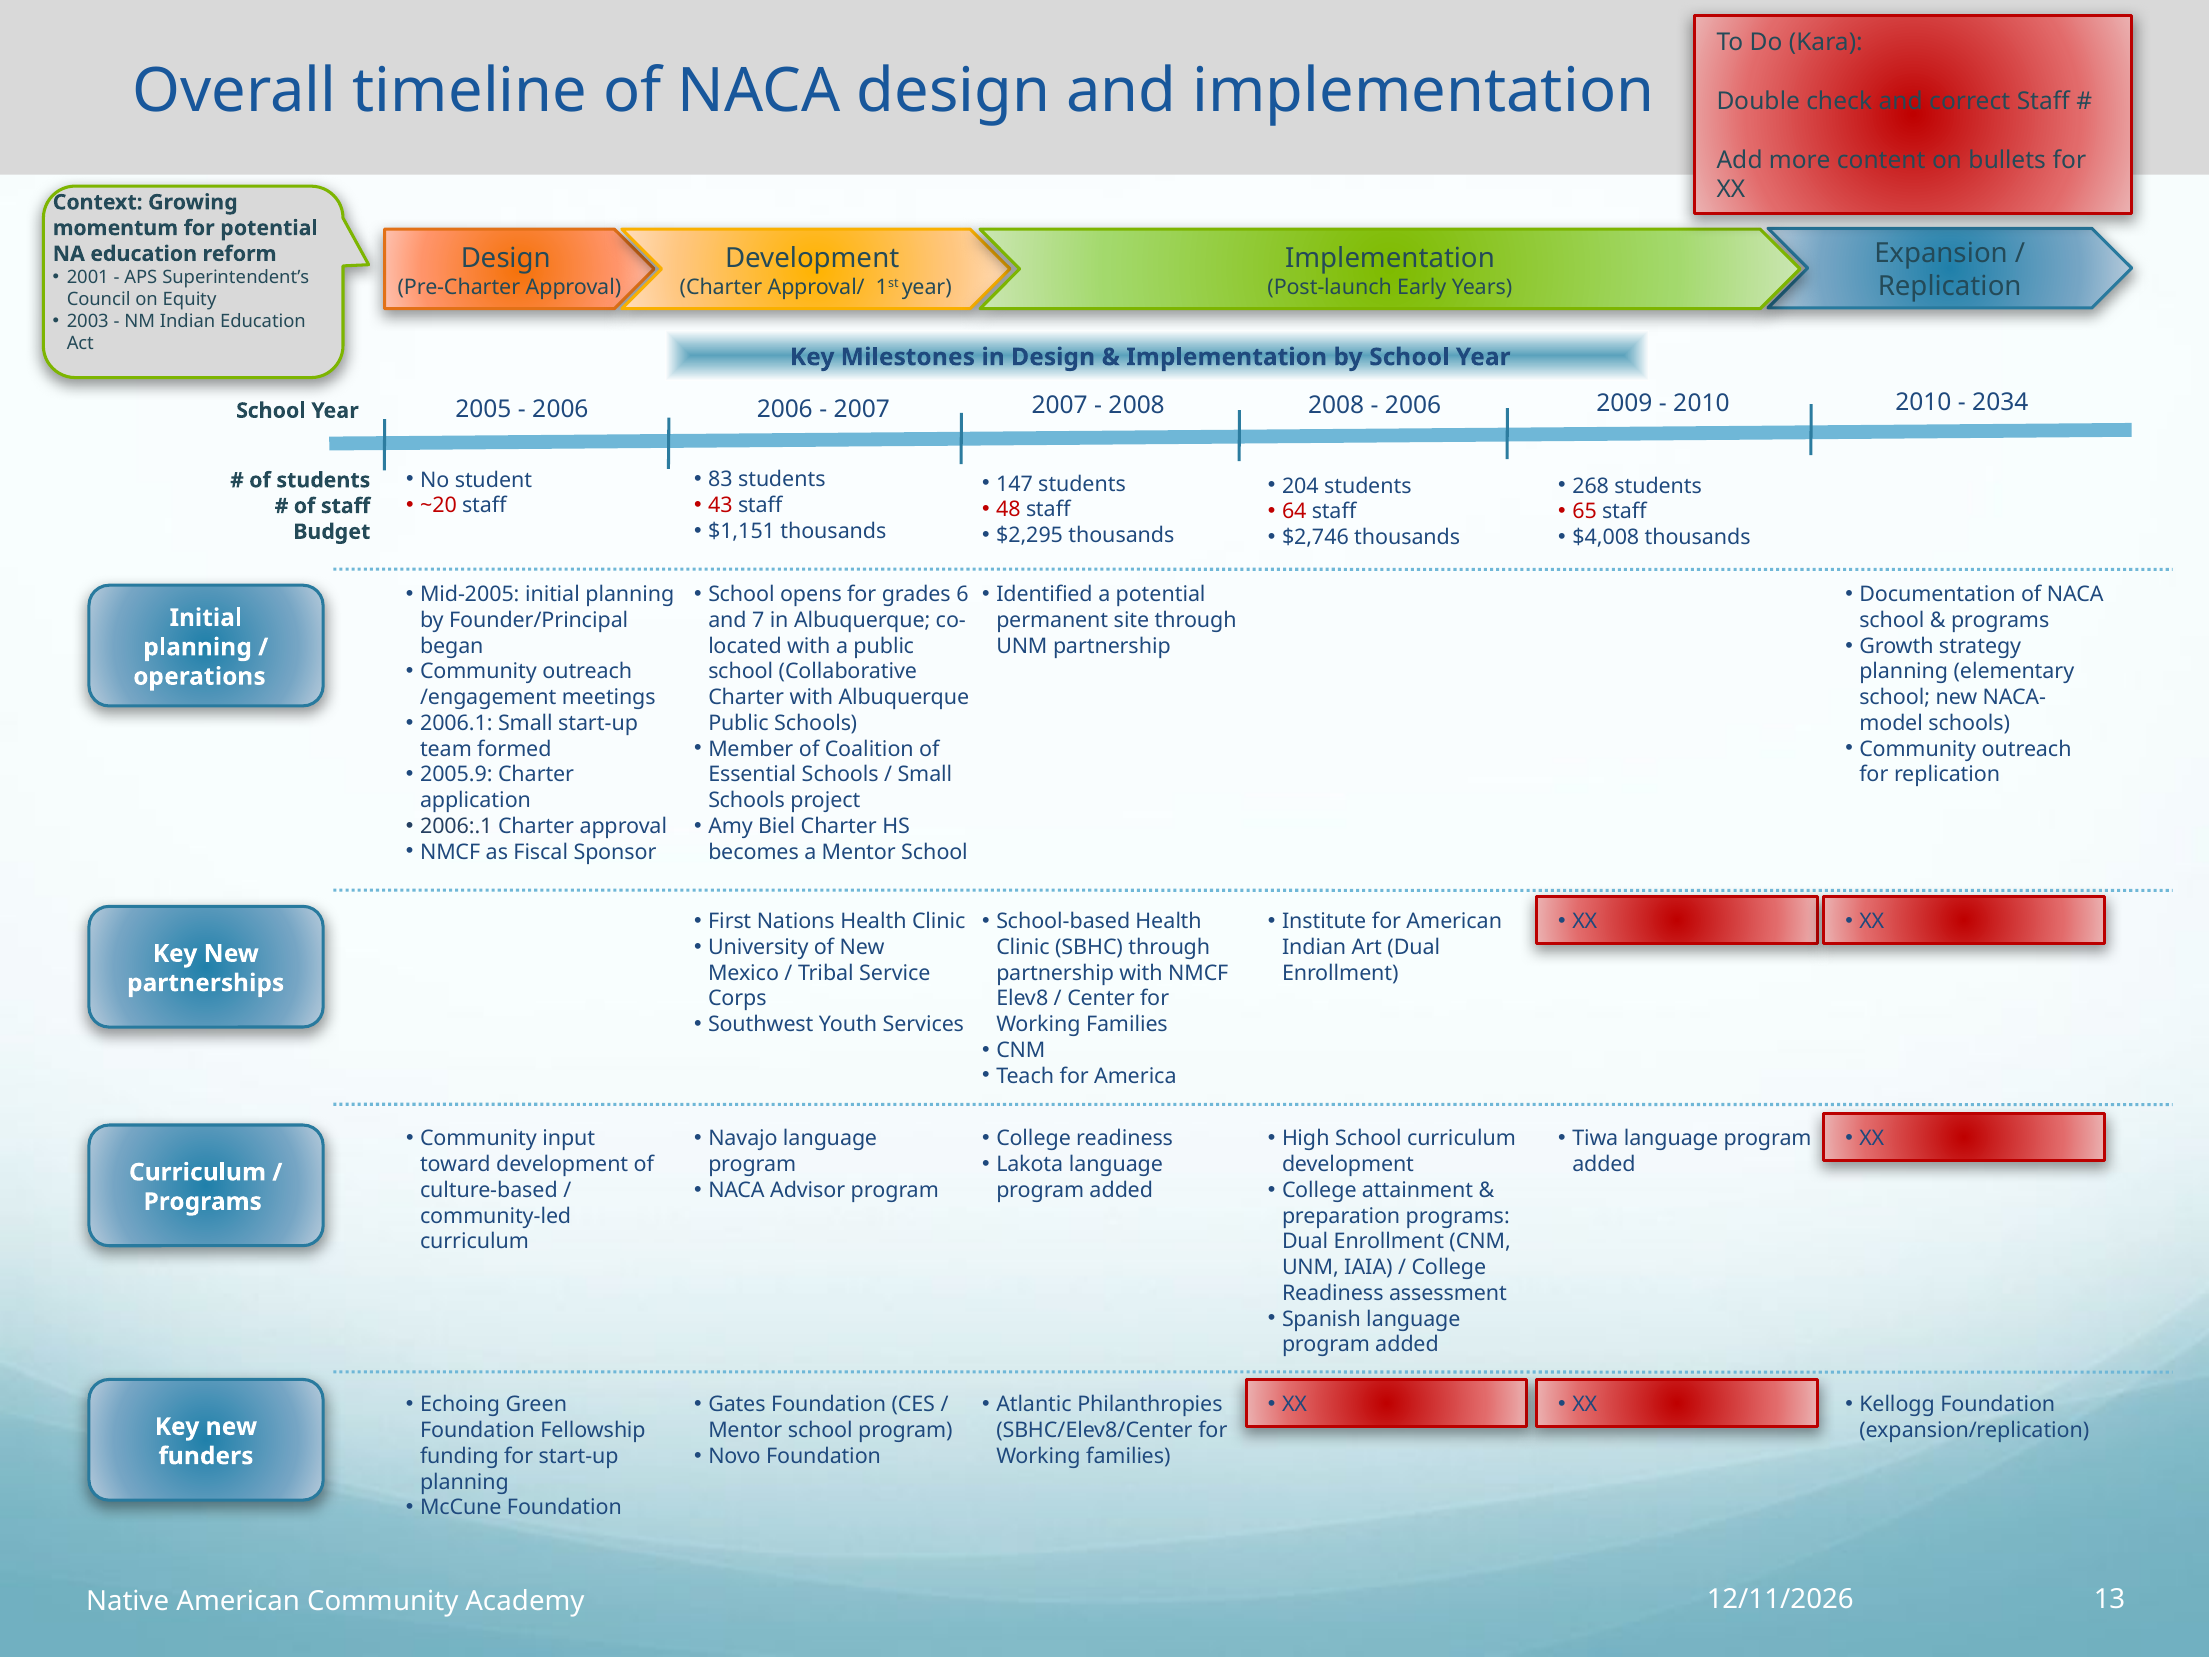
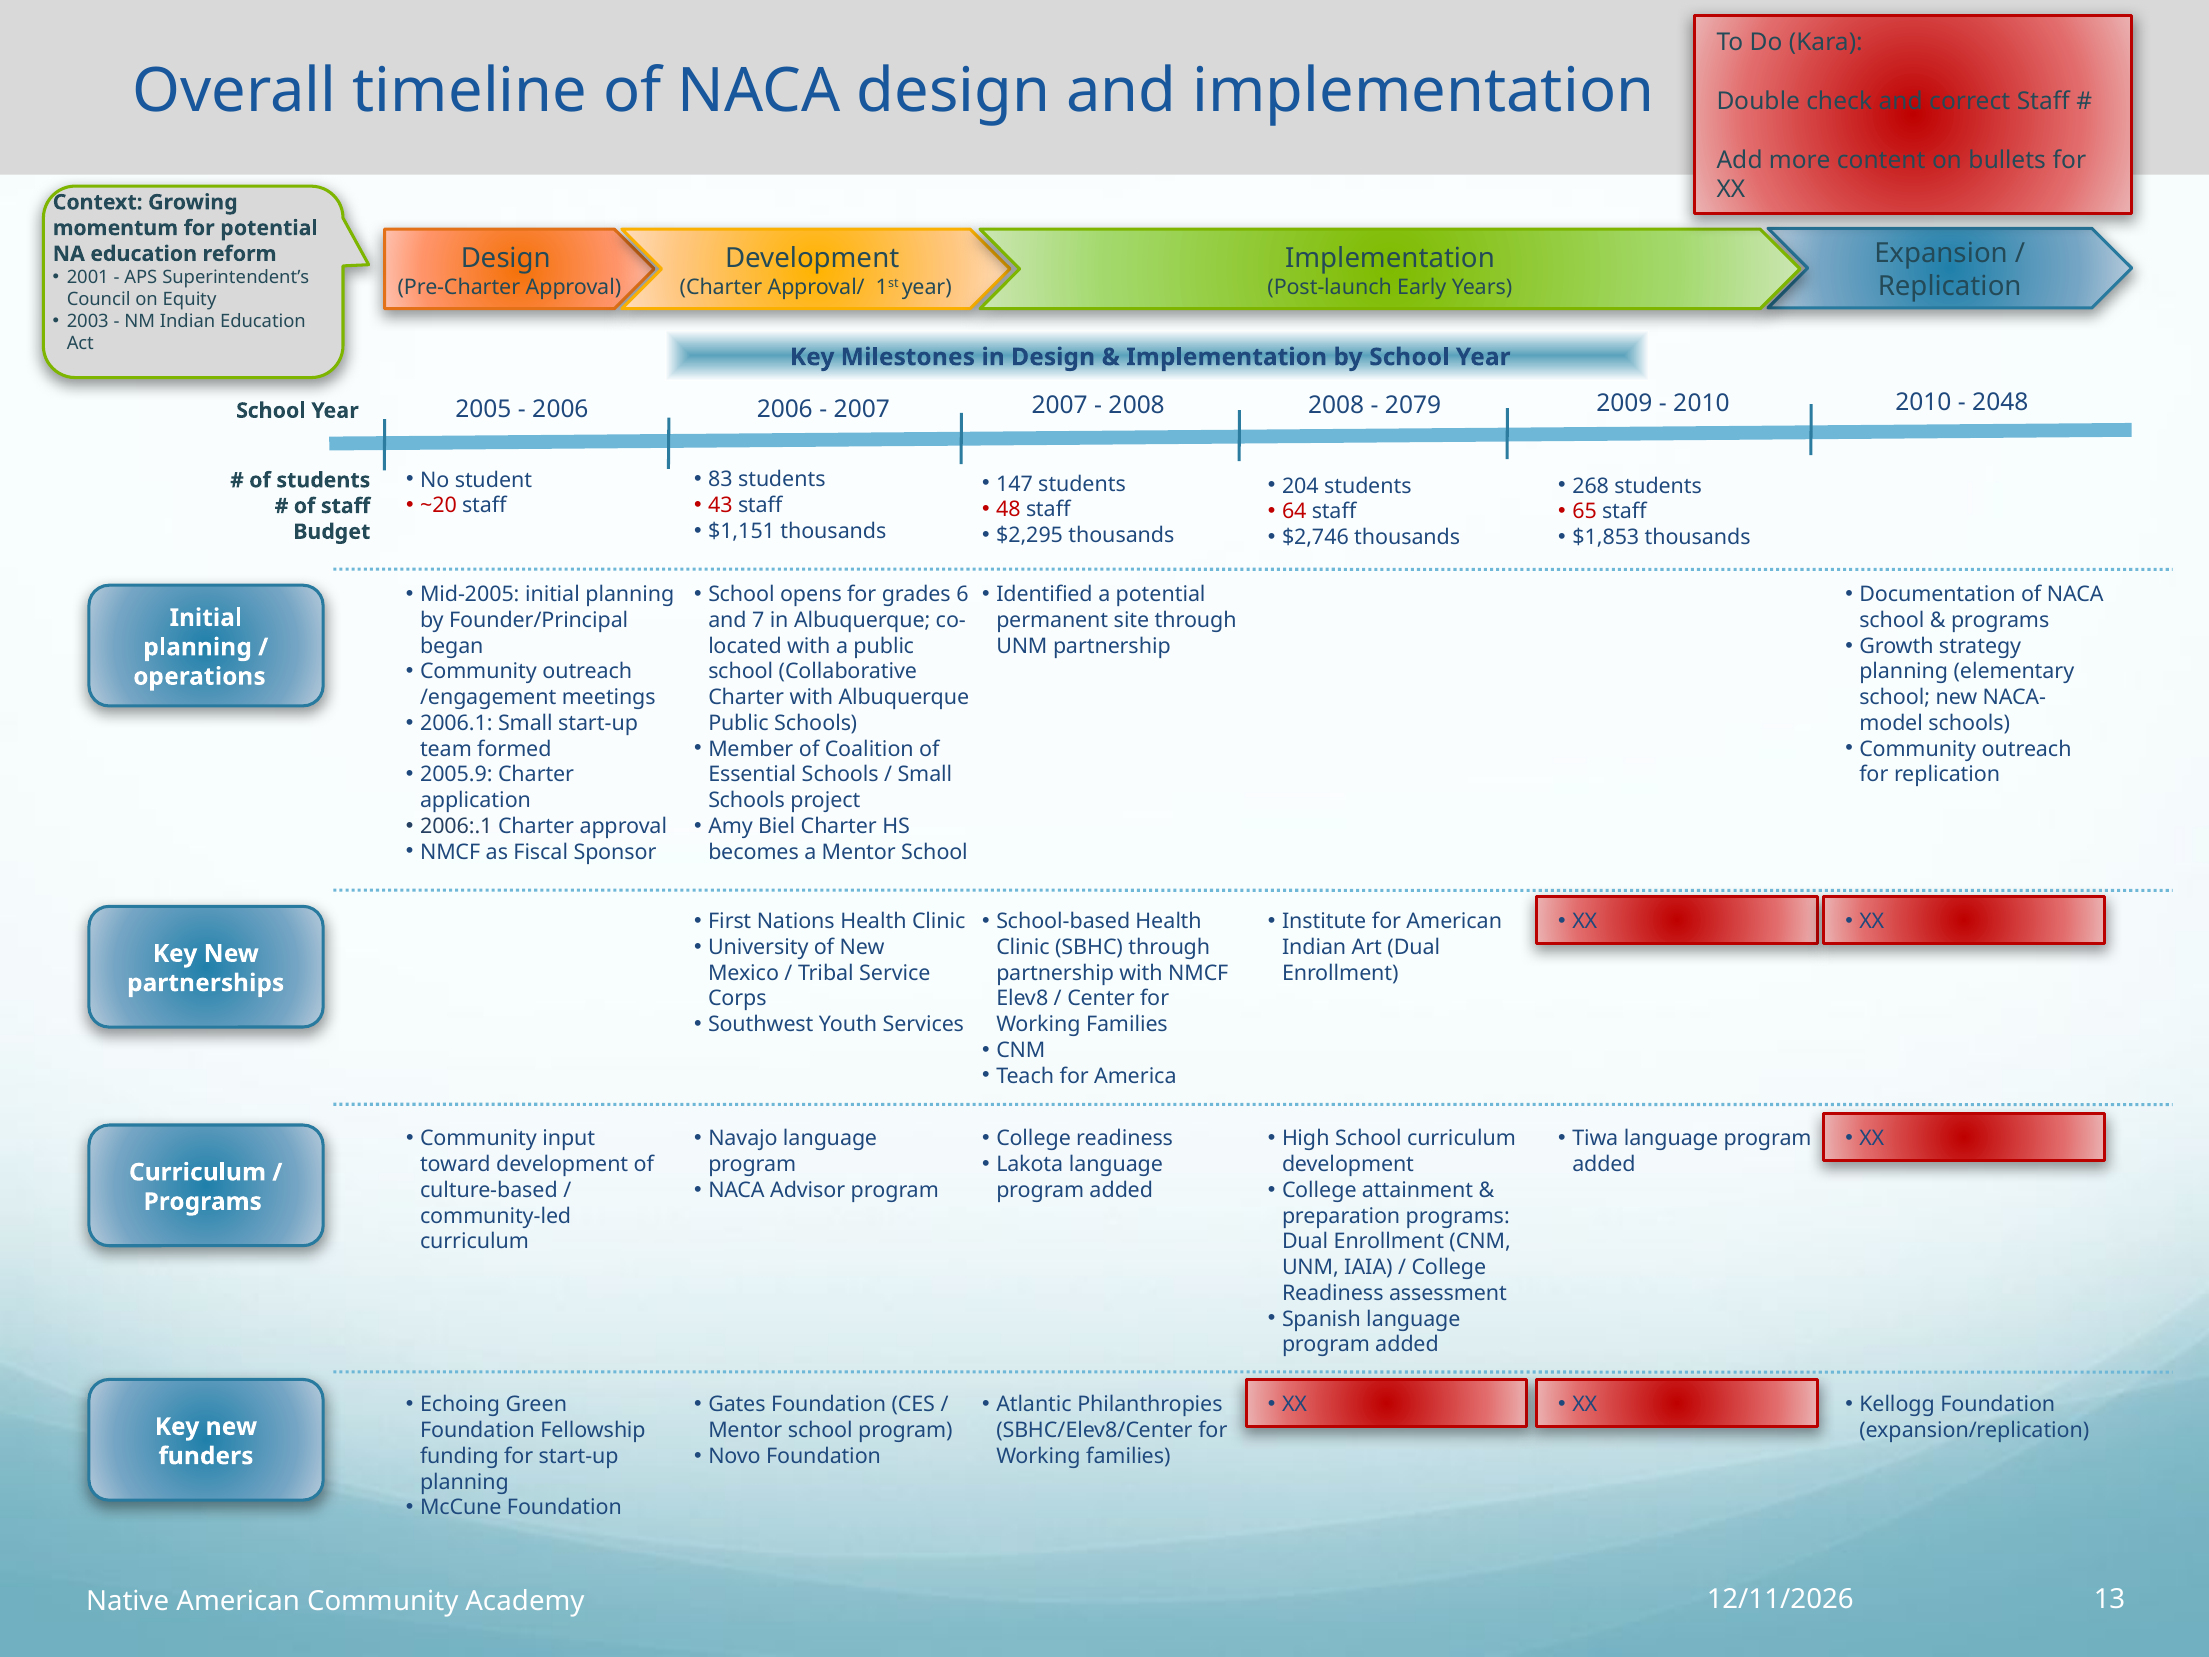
2006: 2006 -> 2079 (1413, 405)
2034: 2034 -> 2048 (2000, 403)
$4,008: $4,008 -> $1,853 (1606, 538)
